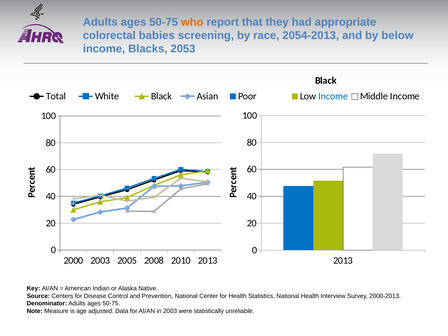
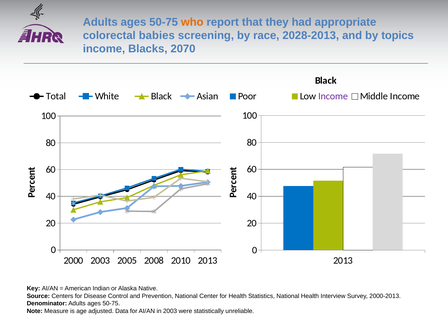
2054-2013: 2054-2013 -> 2028-2013 (311, 35)
below: below -> topics (398, 35)
2053: 2053 -> 2070 (183, 49)
Income colour: blue -> purple (333, 96)
